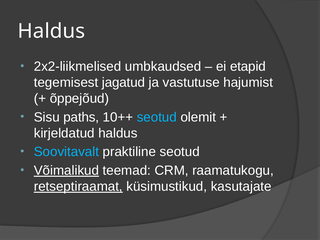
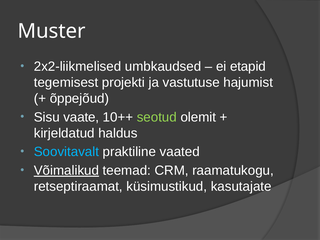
Haldus: Haldus -> Muster (52, 31)
jagatud: jagatud -> projekti (123, 83)
paths: paths -> vaate (81, 117)
seotud colour: light blue -> light green (157, 117)
praktiline seotud: seotud -> vaated (180, 152)
retseptiraamat underline: present -> none (78, 187)
